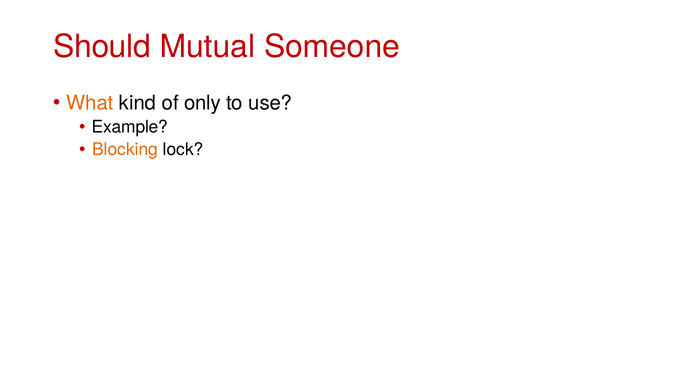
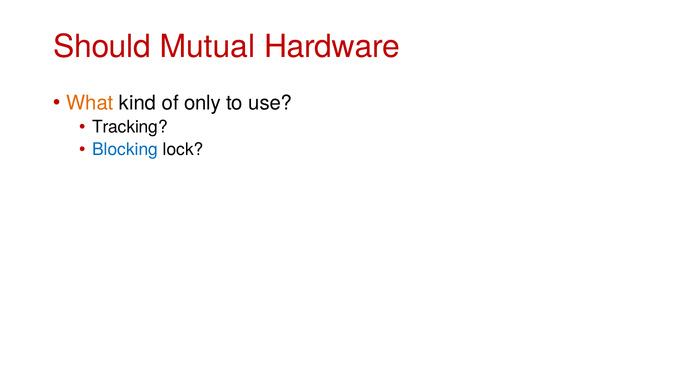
Someone: Someone -> Hardware (332, 47)
Example: Example -> Tracking (130, 127)
Blocking colour: orange -> blue (125, 149)
